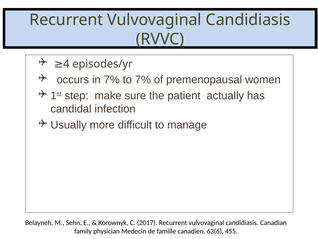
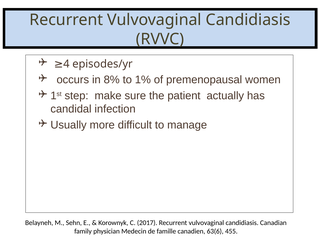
in 7%: 7% -> 8% (112, 80)
to 7%: 7% -> 1% (143, 80)
